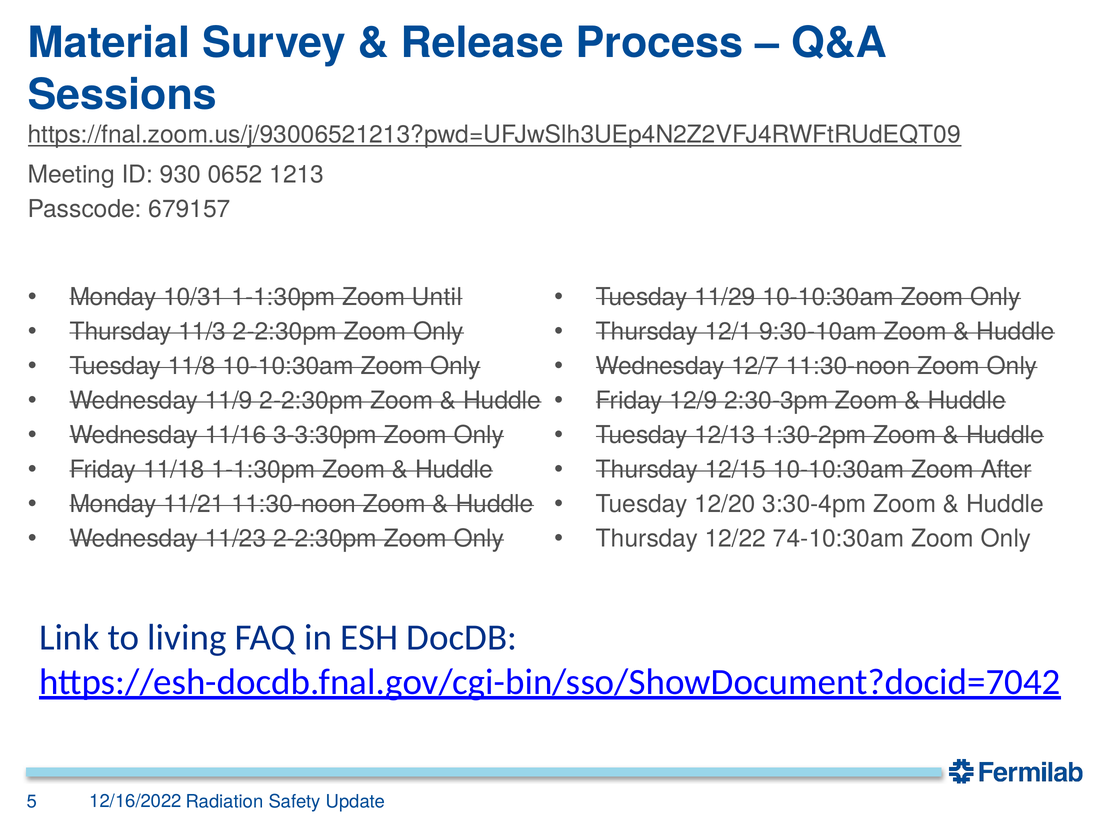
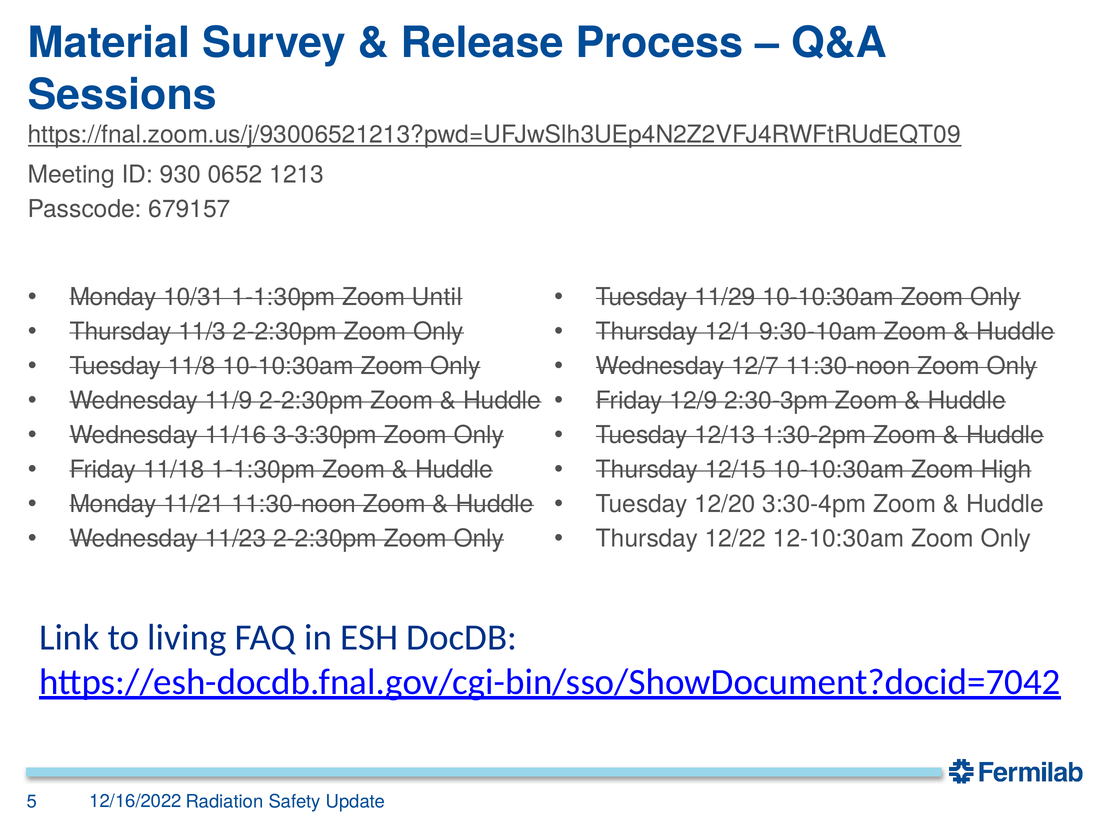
After: After -> High (1006, 470)
74-10:30am: 74-10:30am -> 12-10:30am (839, 539)
